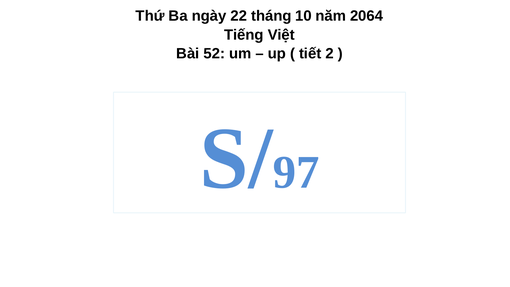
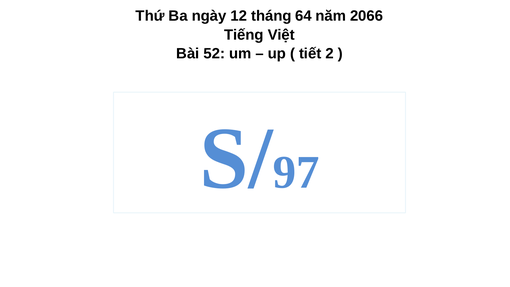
22: 22 -> 12 (239, 16)
10: 10 -> 64 (304, 16)
2064: 2064 -> 2066 (367, 16)
